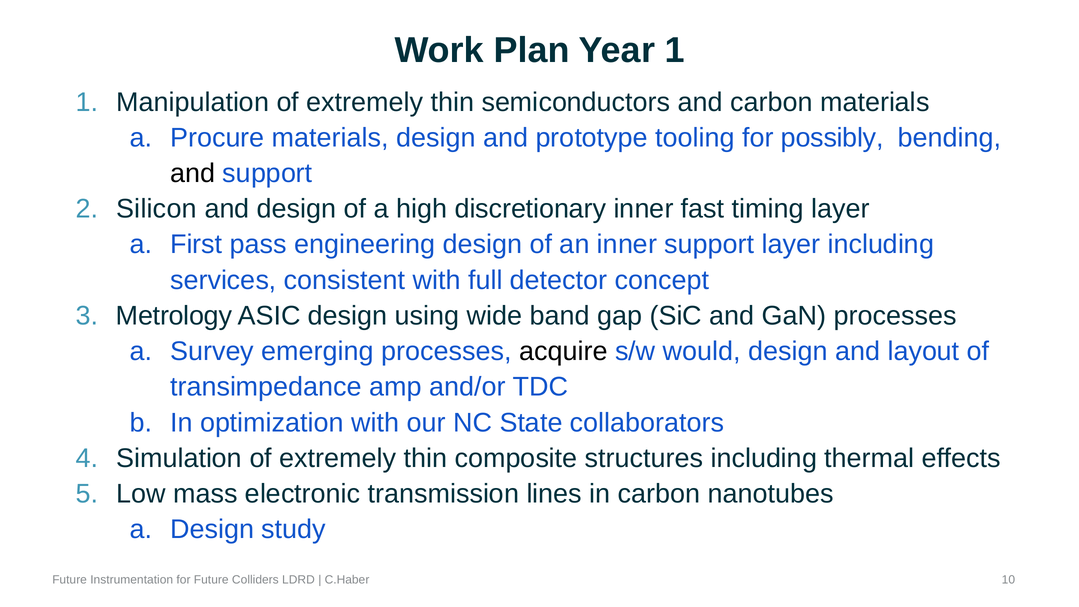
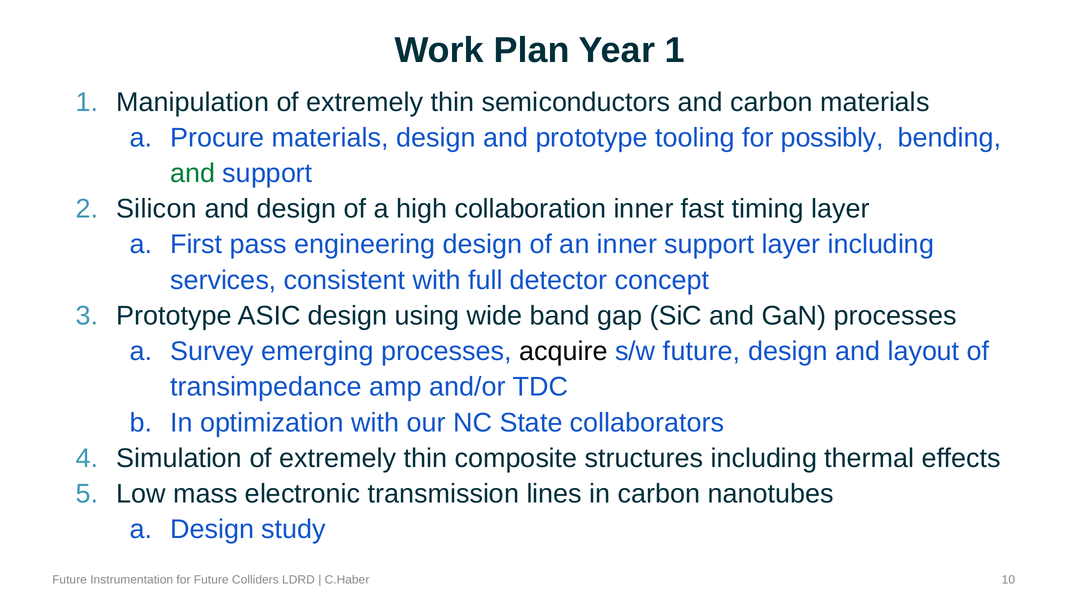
and colour: black -> green (193, 173)
discretionary: discretionary -> collaboration (530, 209)
Metrology: Metrology -> Prototype (174, 316)
s/w would: would -> future (702, 351)
